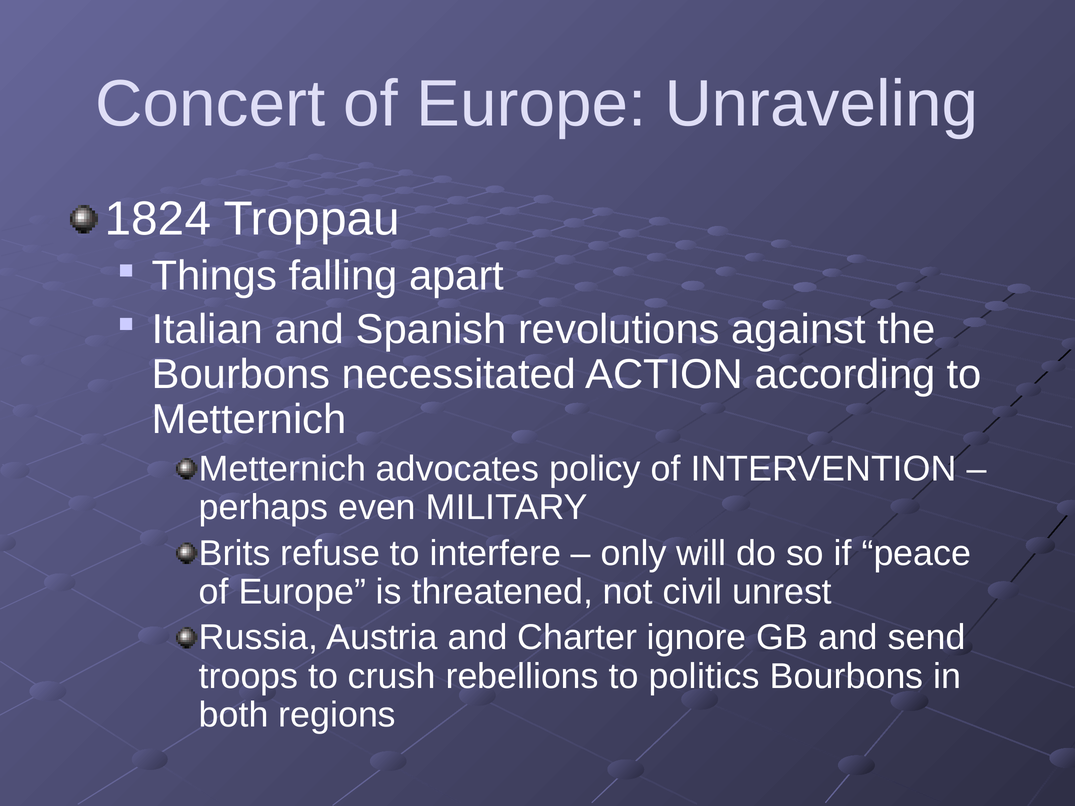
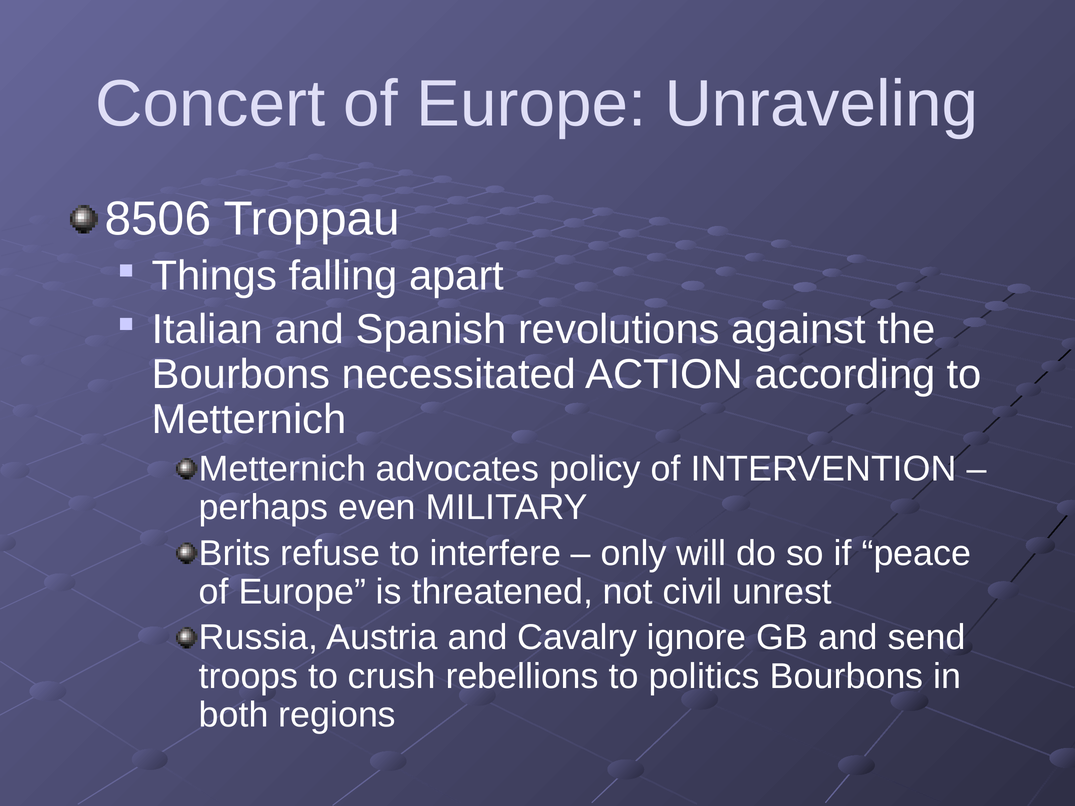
1824: 1824 -> 8506 (158, 219)
Charter: Charter -> Cavalry (577, 638)
